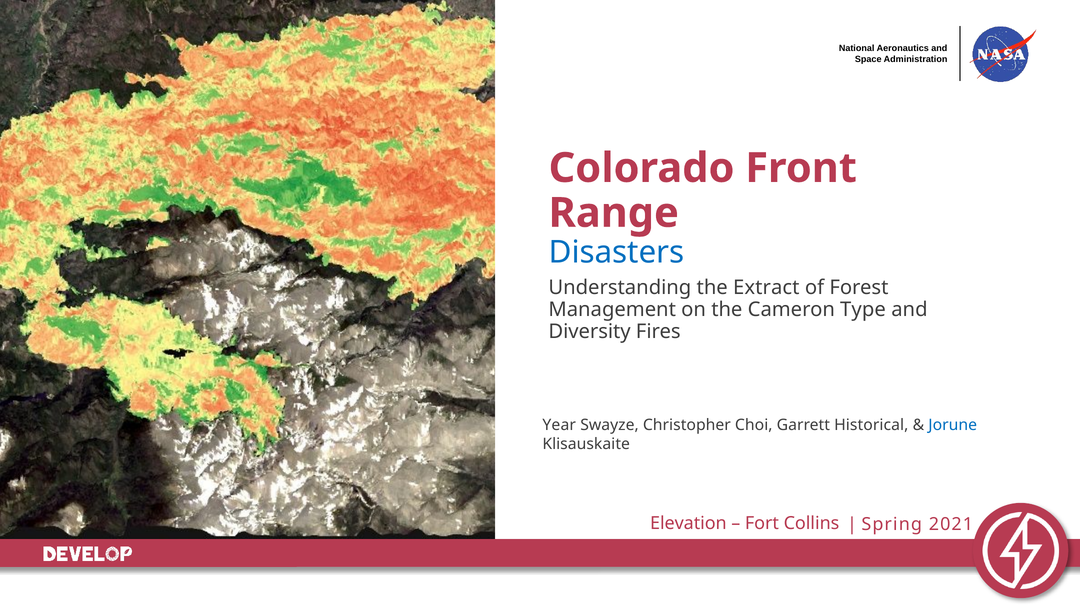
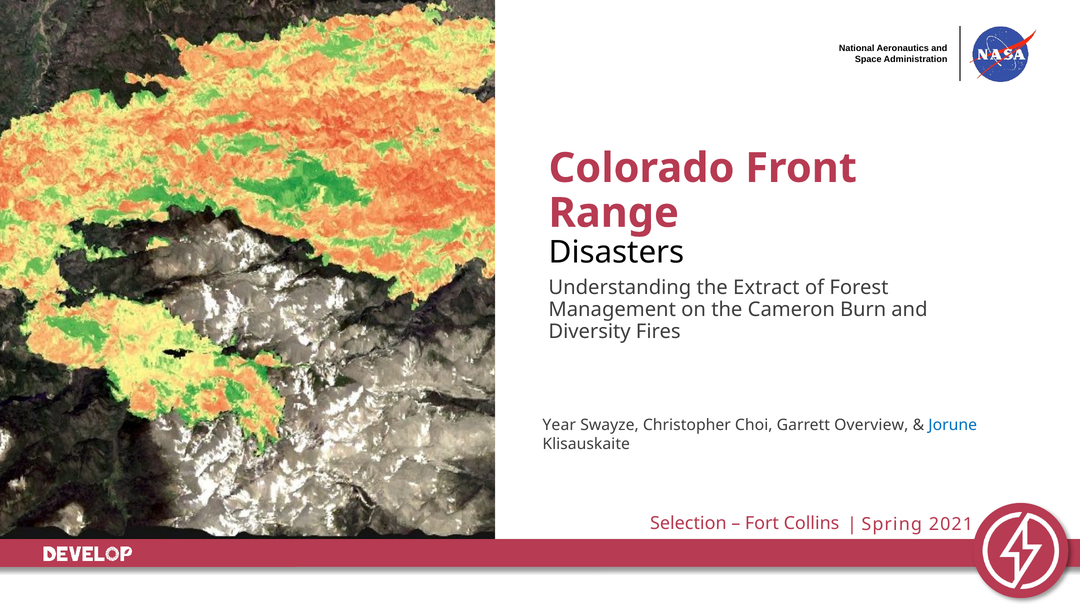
Disasters colour: blue -> black (617, 253)
Type: Type -> Burn (863, 310)
Historical: Historical -> Overview (871, 425)
Elevation: Elevation -> Selection (688, 524)
